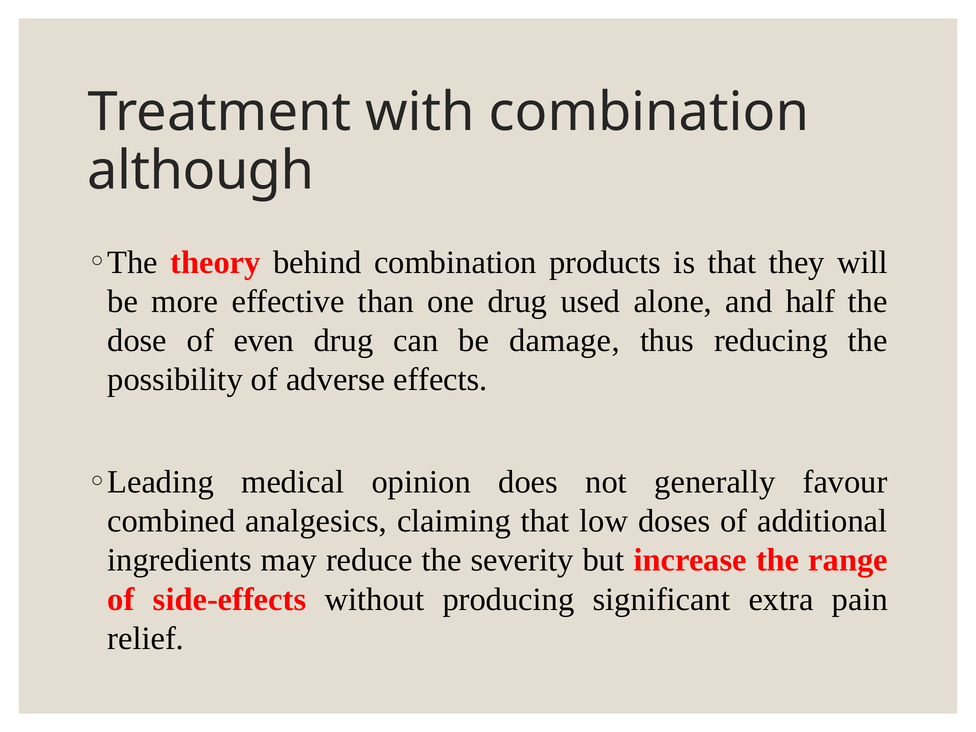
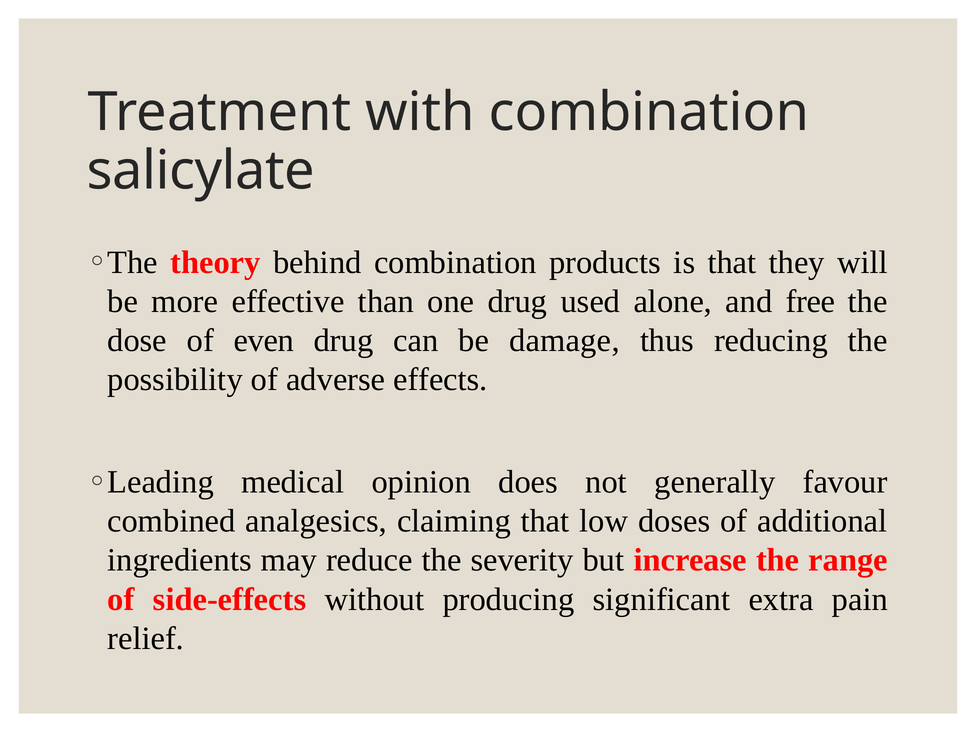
although: although -> salicylate (201, 171)
half: half -> free (810, 302)
